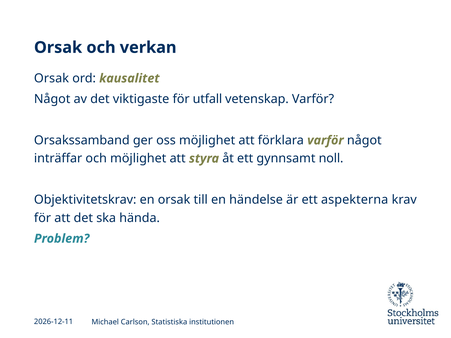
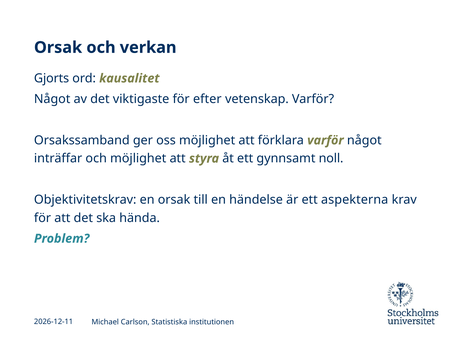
Orsak: Orsak -> Gjorts (52, 78)
utfall: utfall -> efter (207, 99)
